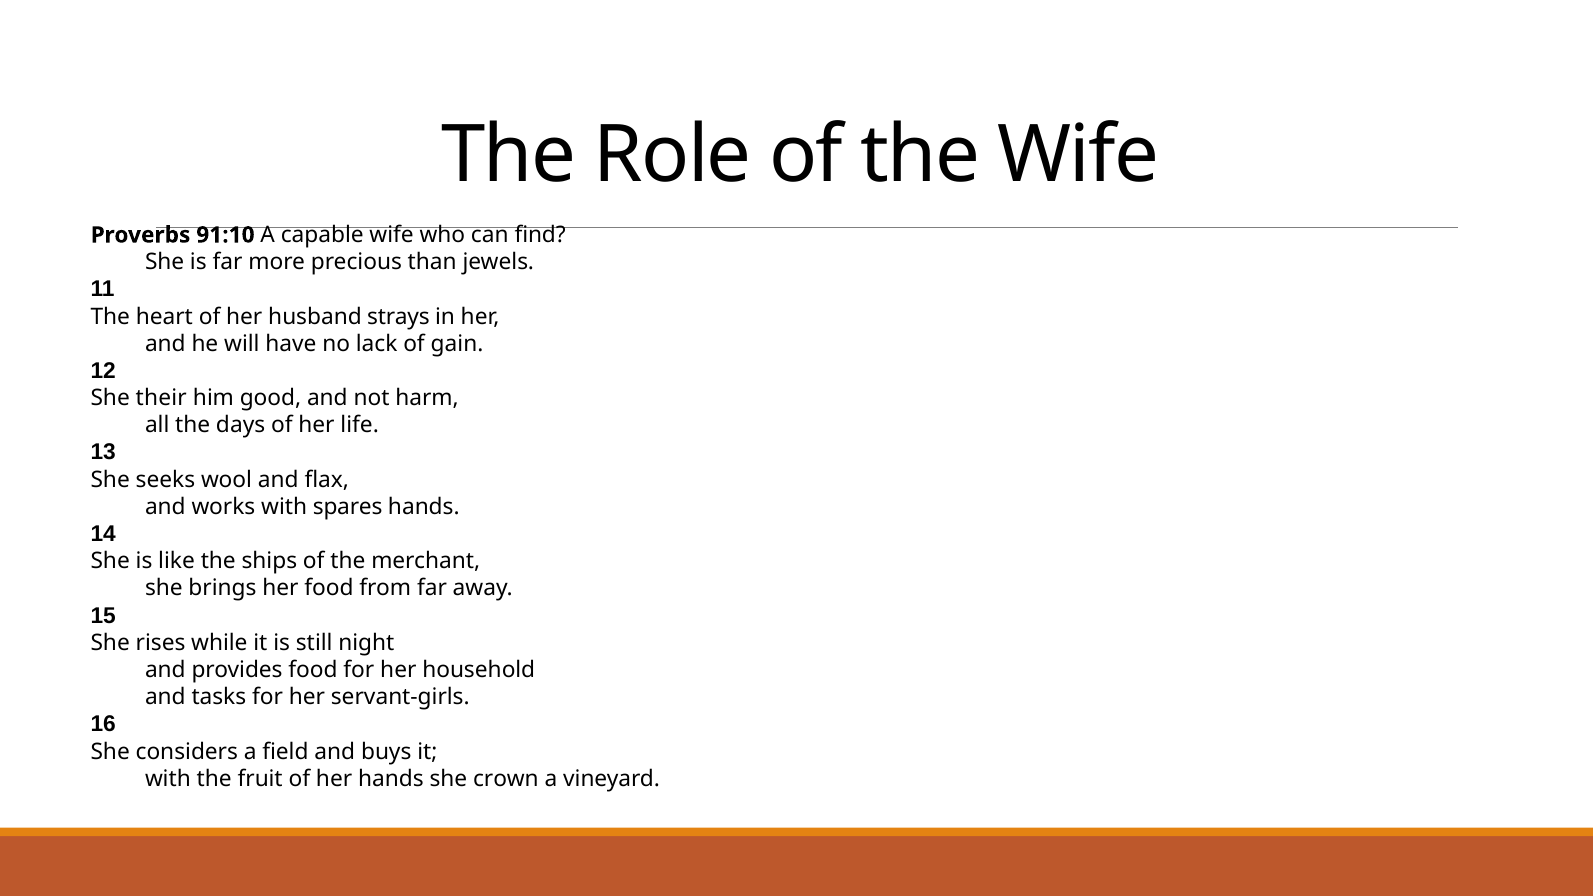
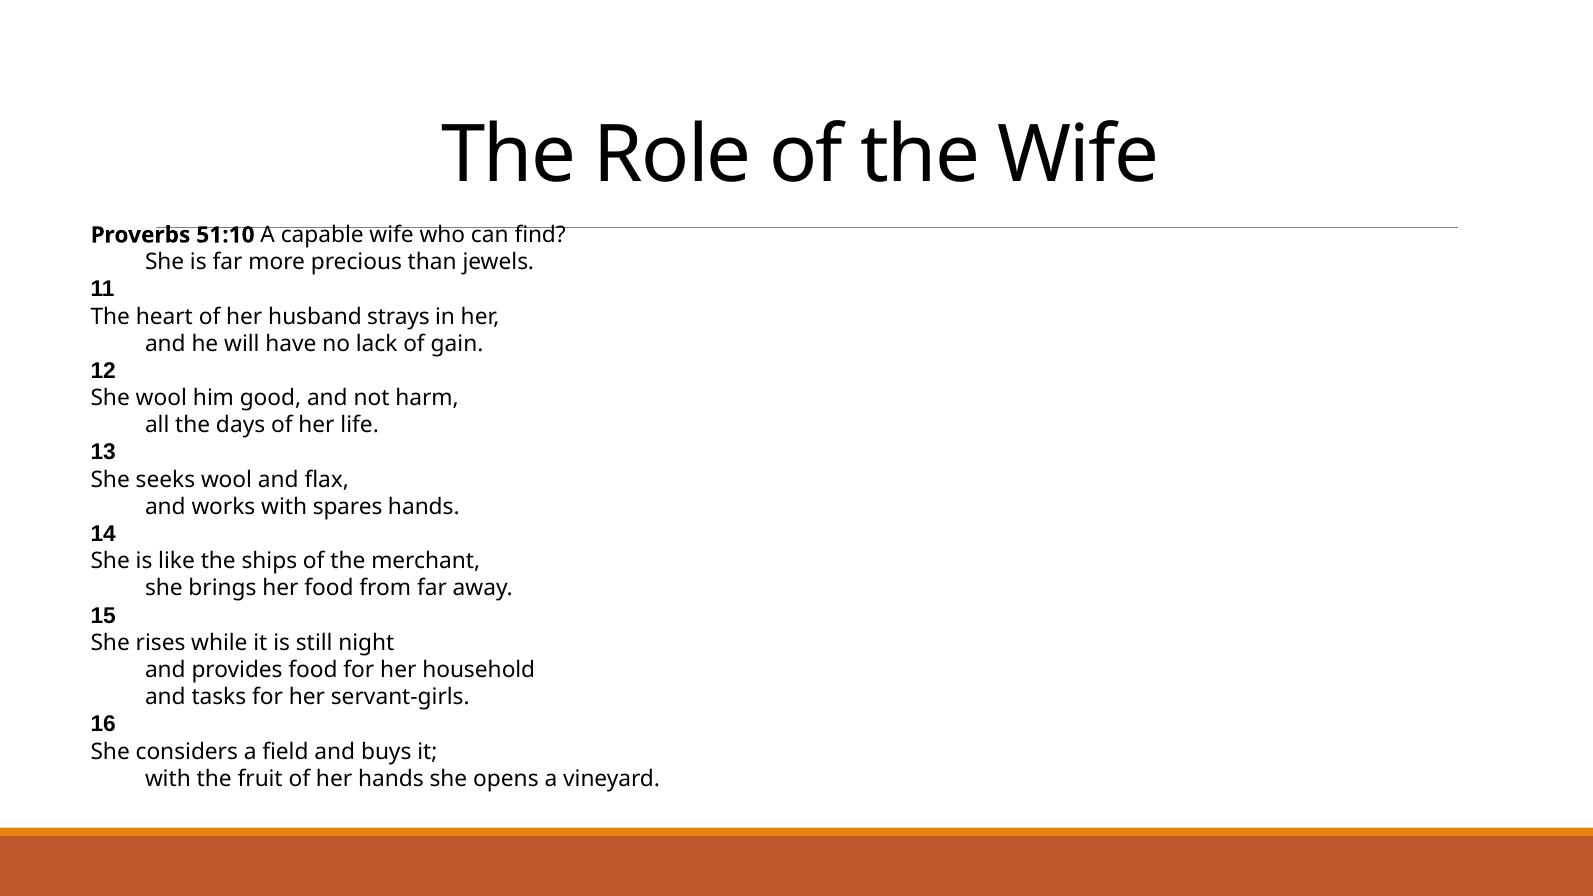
91:10: 91:10 -> 51:10 (225, 235)
She their: their -> wool (161, 398)
crown: crown -> opens (506, 779)
